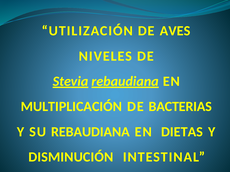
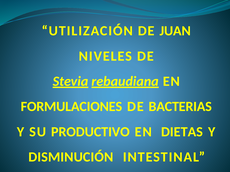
AVES: AVES -> JUAN (175, 31)
MULTIPLICACIÓN: MULTIPLICACIÓN -> FORMULACIONES (71, 107)
SU REBAUDIANA: REBAUDIANA -> PRODUCTIVO (90, 132)
